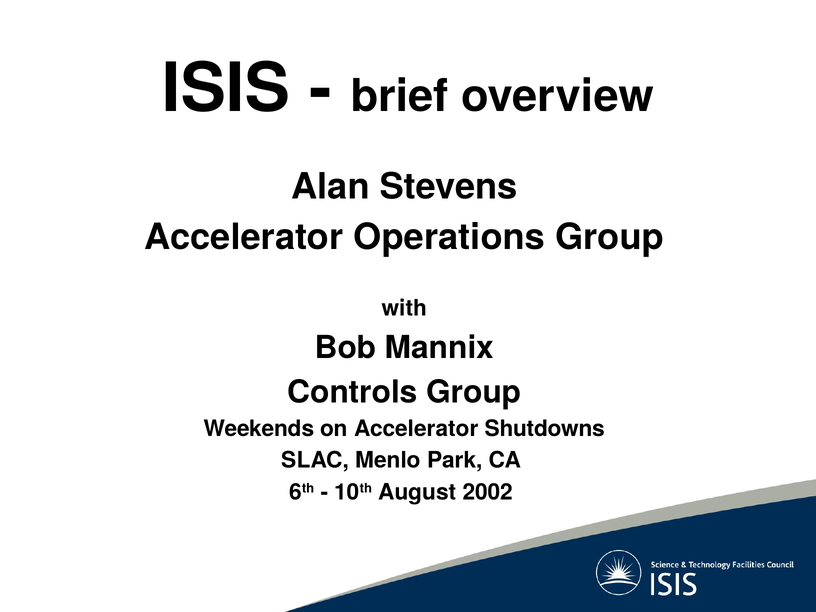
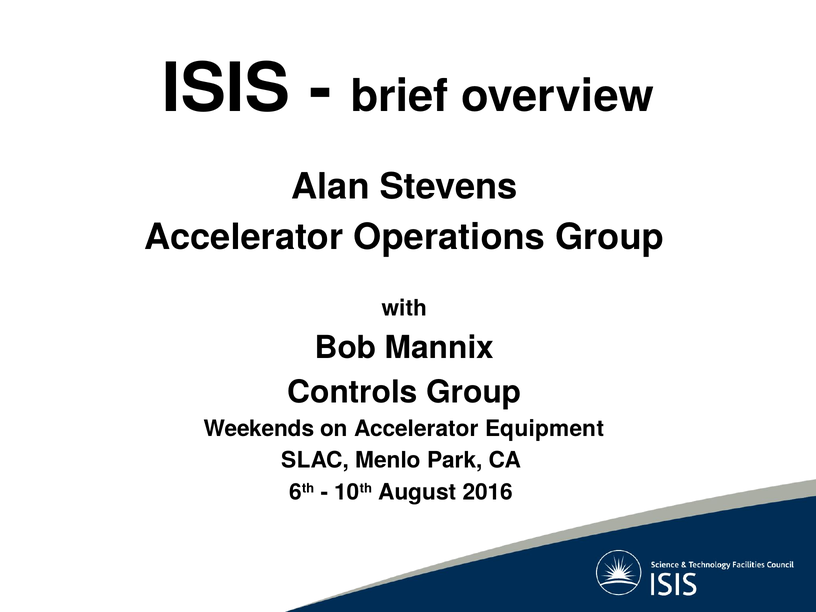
Shutdowns: Shutdowns -> Equipment (545, 429)
2002: 2002 -> 2016 (488, 492)
